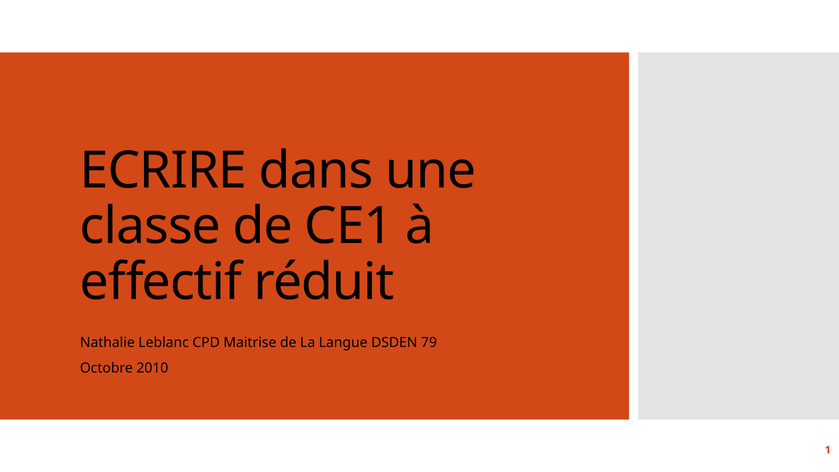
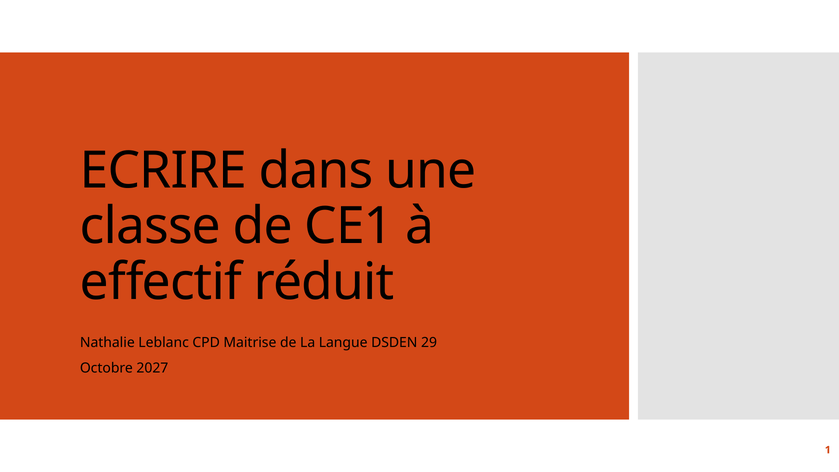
79: 79 -> 29 (429, 343)
2010: 2010 -> 2027 (152, 368)
